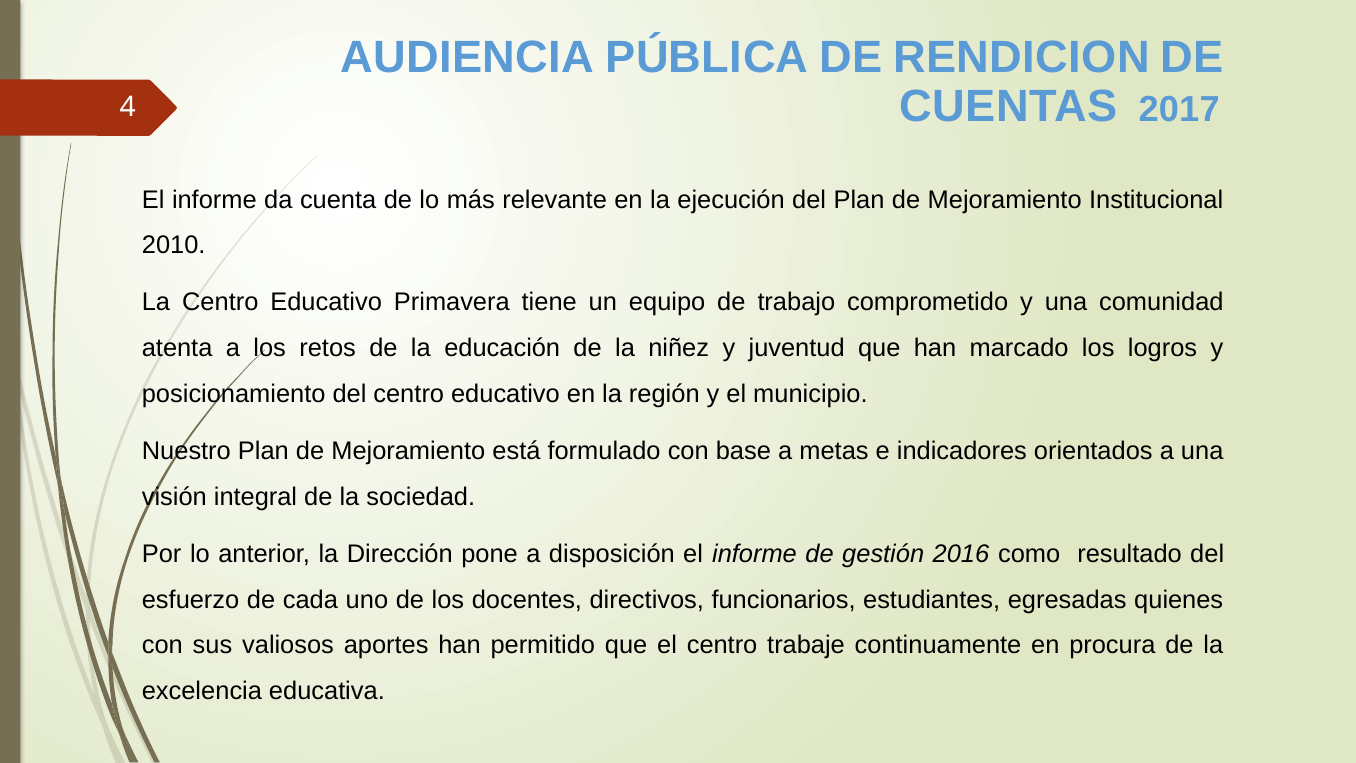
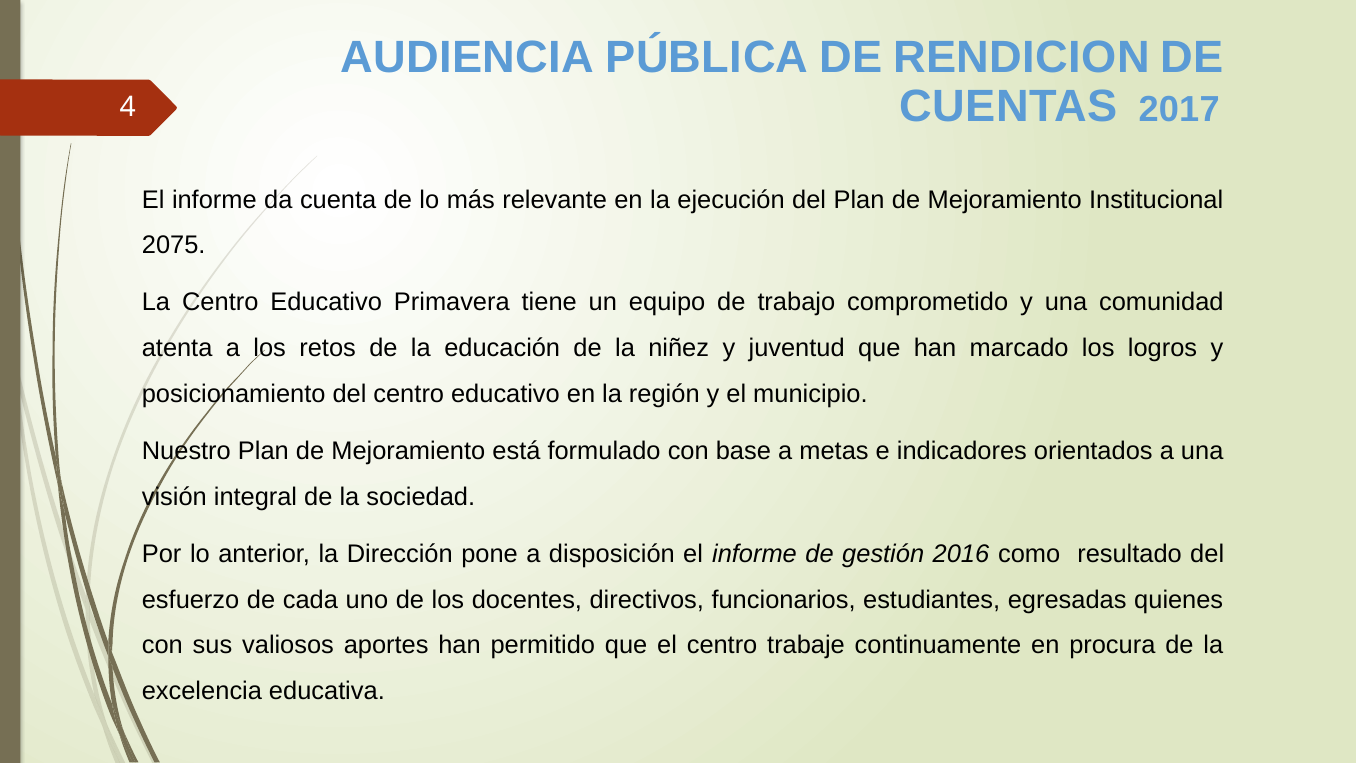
2010: 2010 -> 2075 (174, 245)
